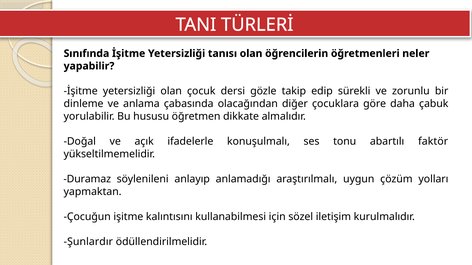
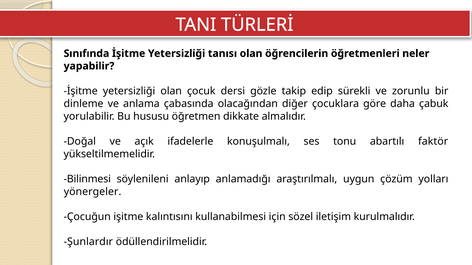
Duramaz: Duramaz -> Bilinmesi (87, 179)
yapmaktan: yapmaktan -> yönergeler (93, 192)
